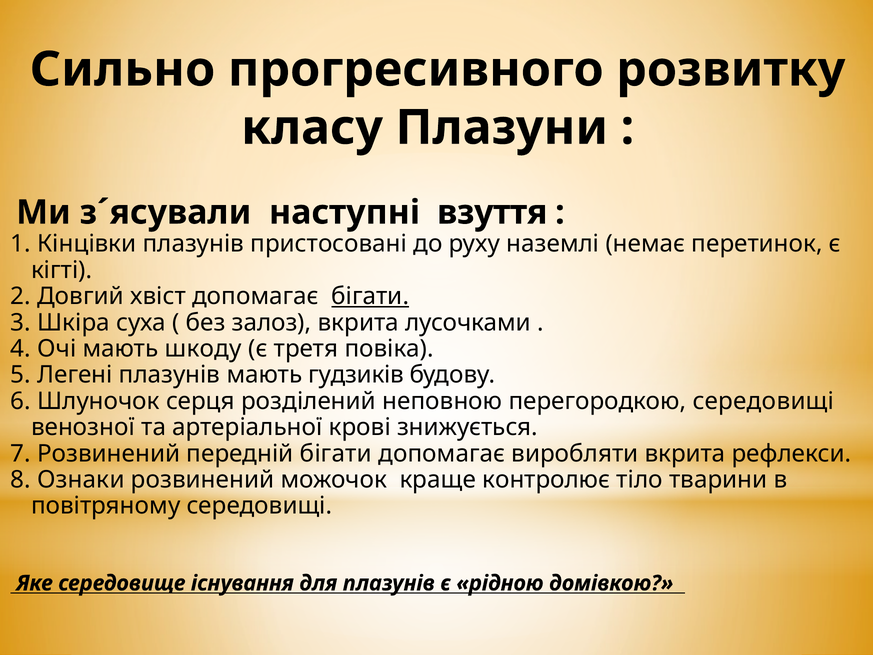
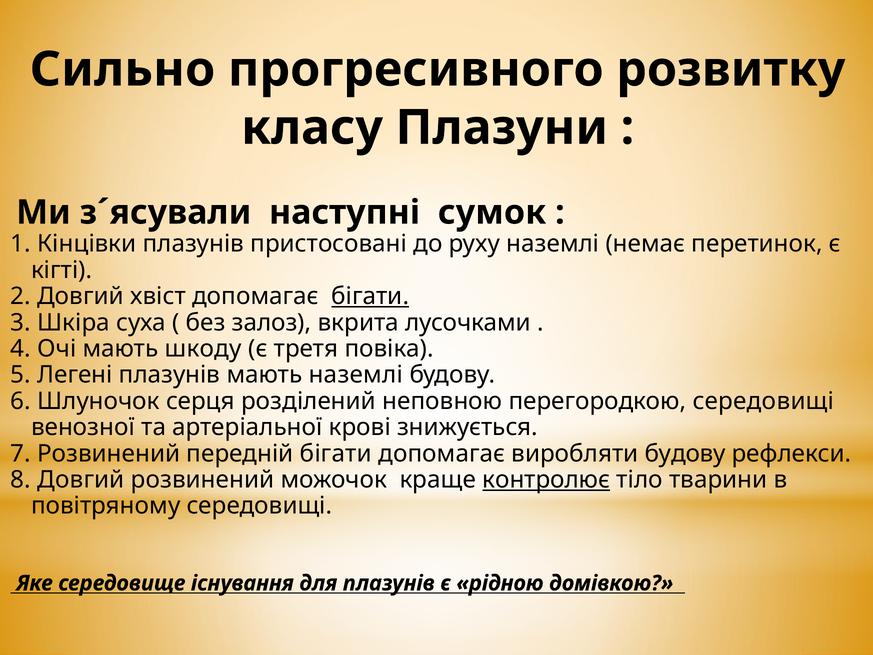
взуття: взуття -> сумок (492, 212)
мають гудзиків: гудзиків -> наземлі (356, 375)
виробляти вкрита: вкрита -> будову (685, 453)
Ознаки: Ознаки -> Довгий (81, 480)
контролює underline: none -> present (546, 480)
